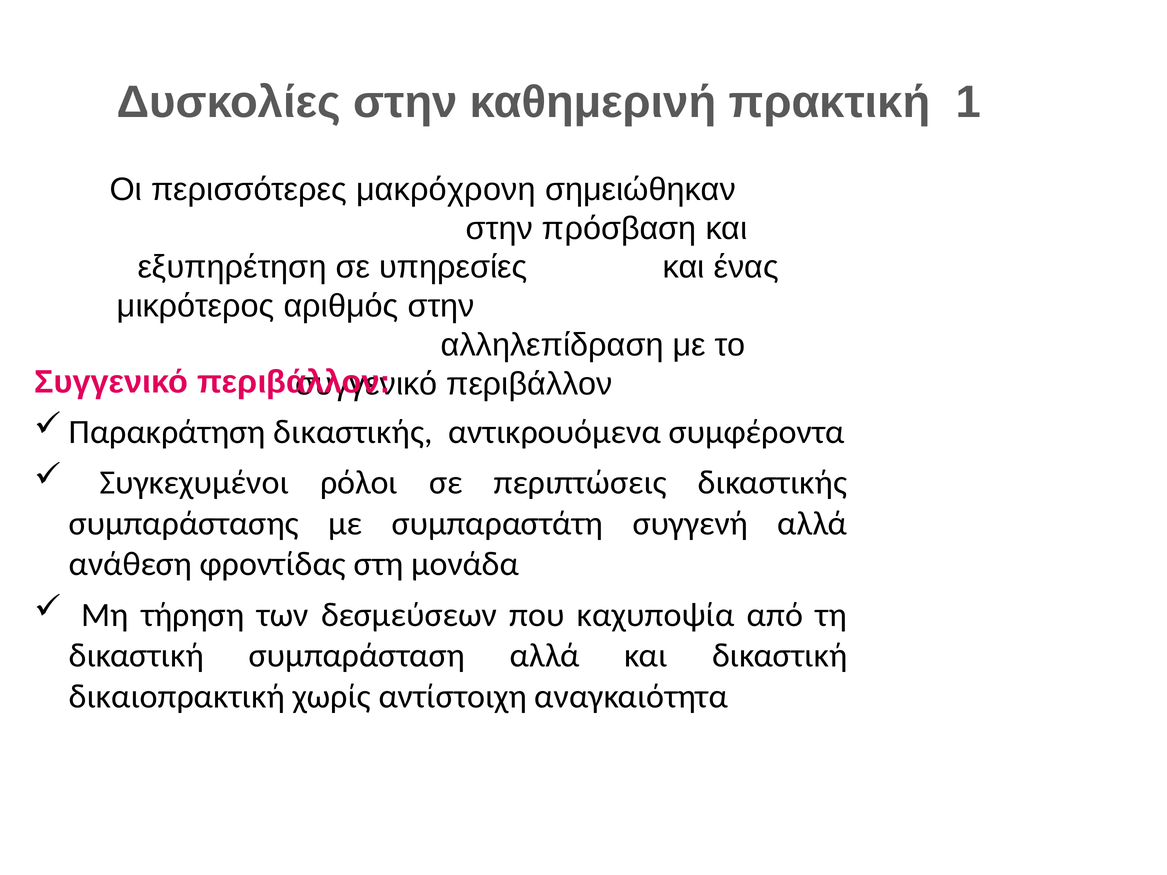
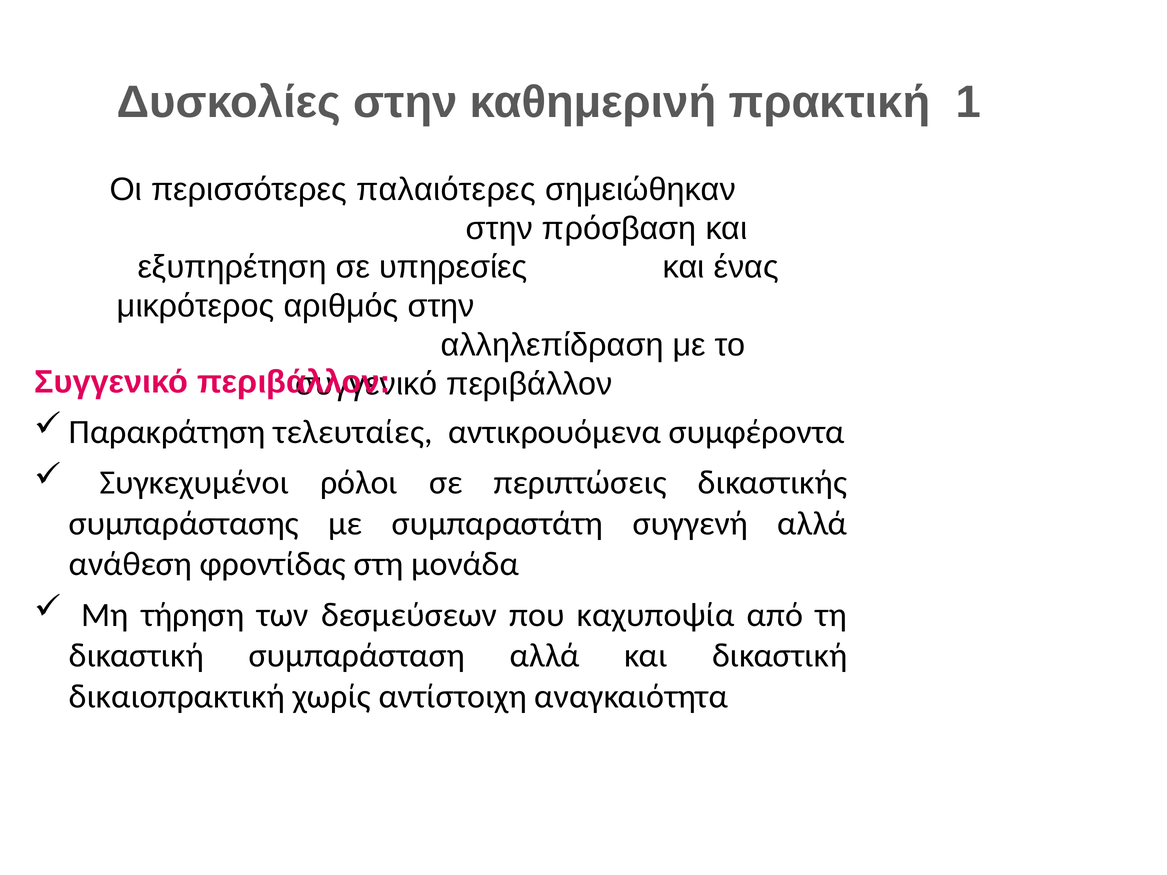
μακρόχρονη: μακρόχρονη -> παλαιότερες (446, 189)
Παρακράτηση δικαστικής: δικαστικής -> τελευταίες (353, 432)
